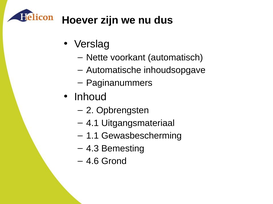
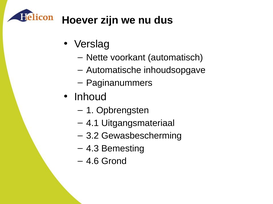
2: 2 -> 1 (90, 111)
1.1: 1.1 -> 3.2 (92, 136)
